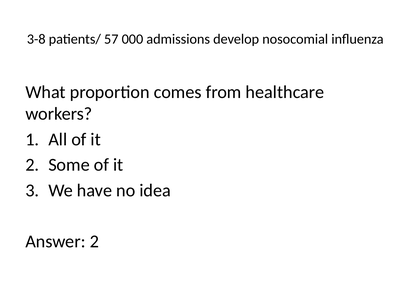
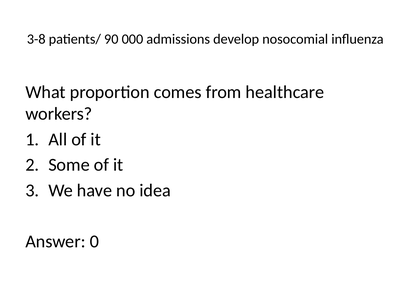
57: 57 -> 90 (111, 39)
Answer 2: 2 -> 0 (94, 241)
